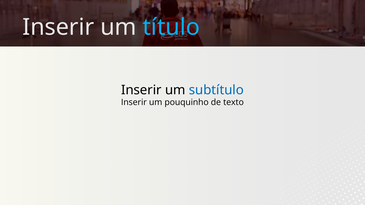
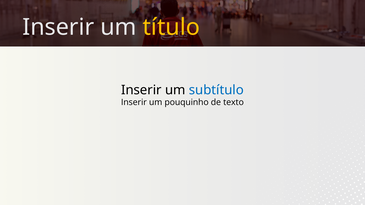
título colour: light blue -> yellow (171, 27)
